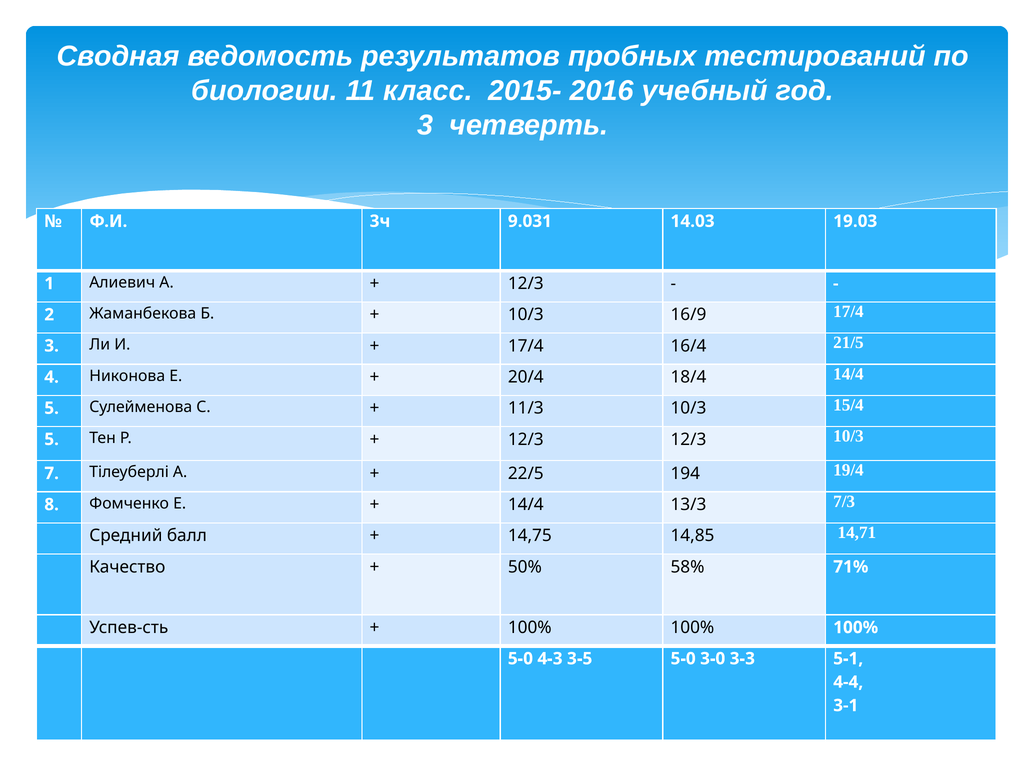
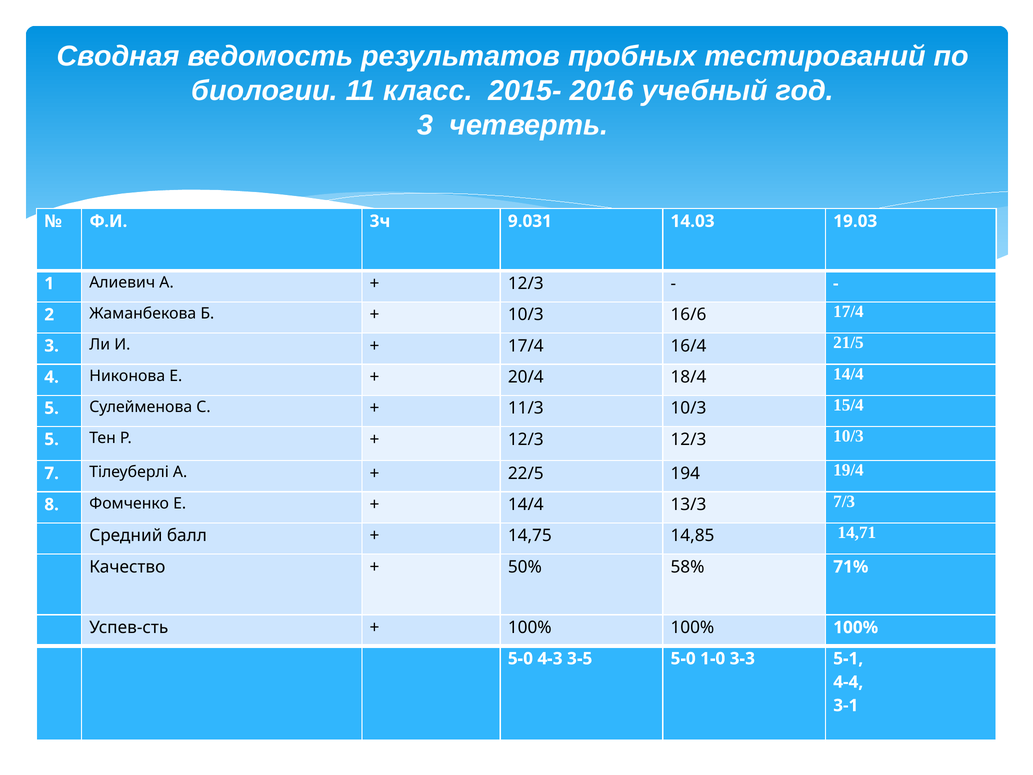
16/9: 16/9 -> 16/6 (688, 315)
3-0: 3-0 -> 1-0 (713, 658)
